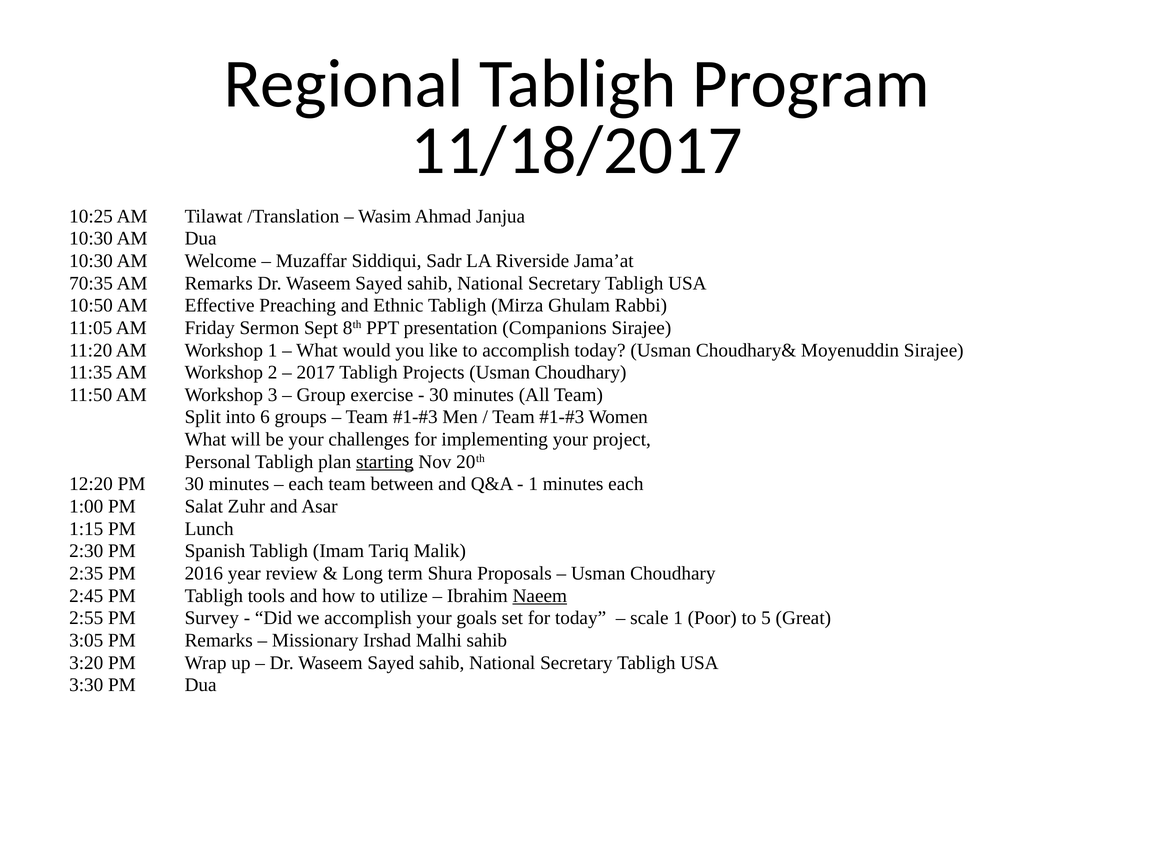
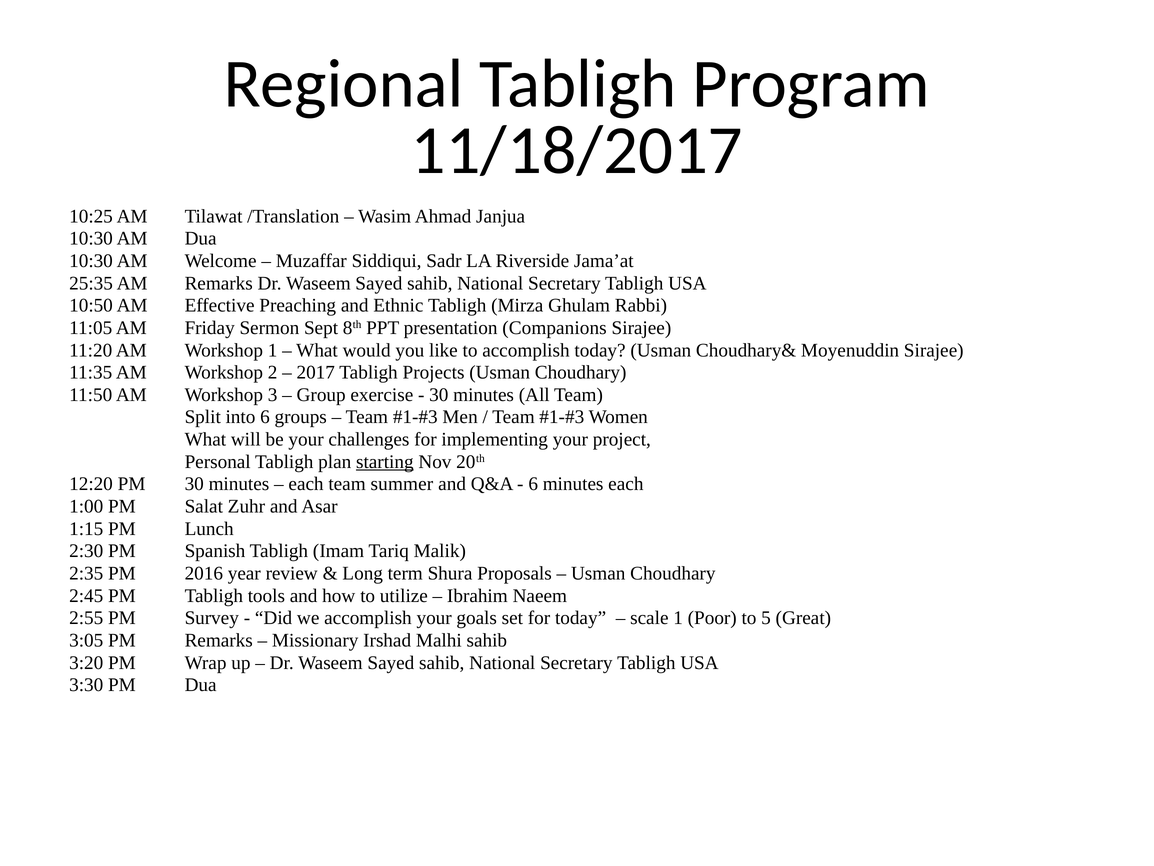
70:35: 70:35 -> 25:35 (91, 283)
between: between -> summer (402, 484)
1: 1 -> 6 (533, 484)
Naeem underline: present -> none (540, 595)
